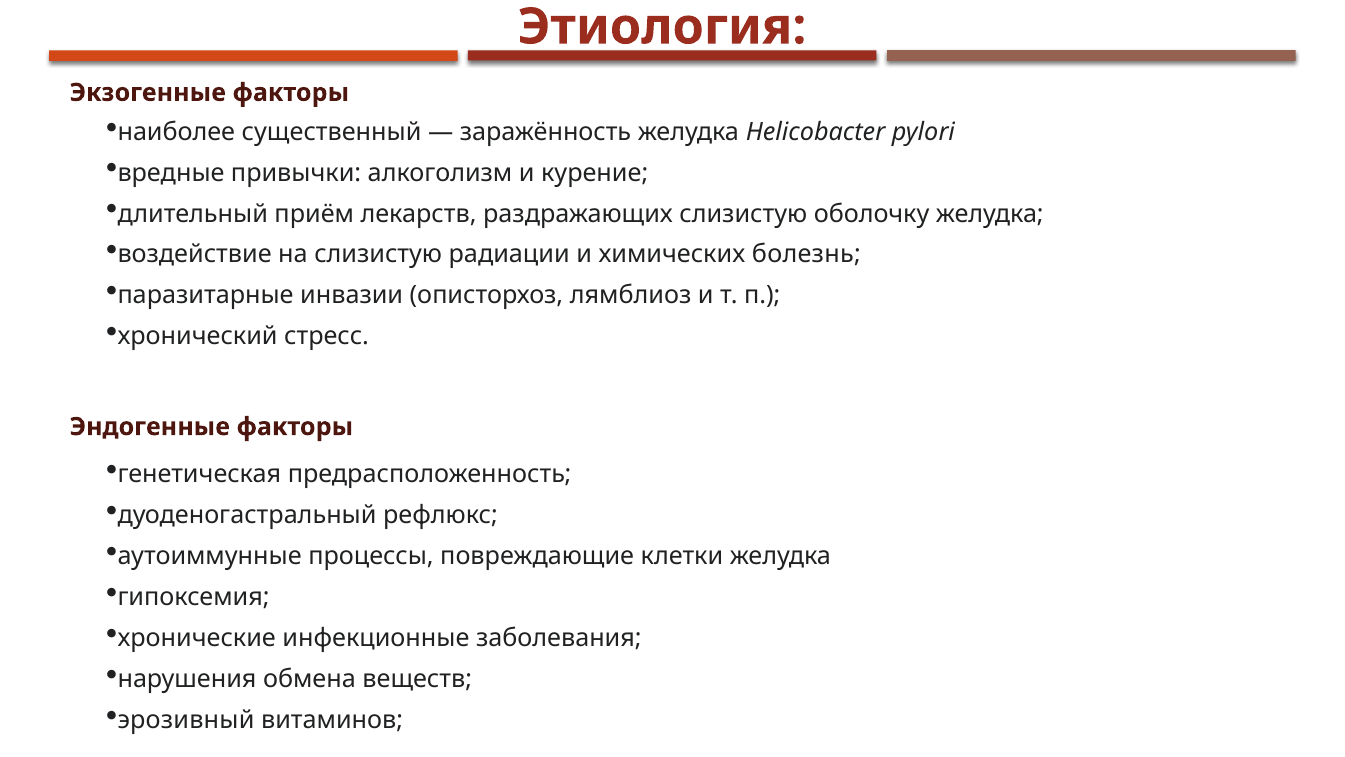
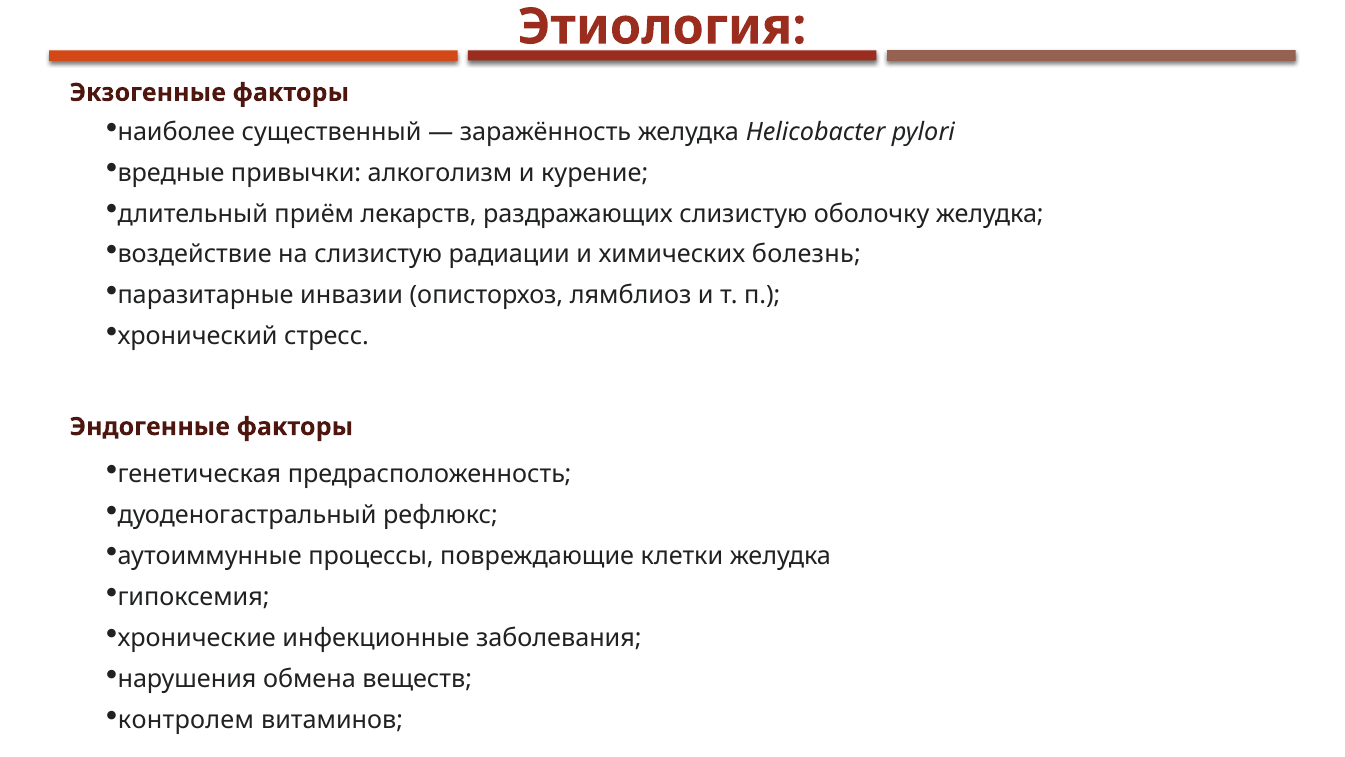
эрозивный: эрозивный -> контролем (186, 720)
